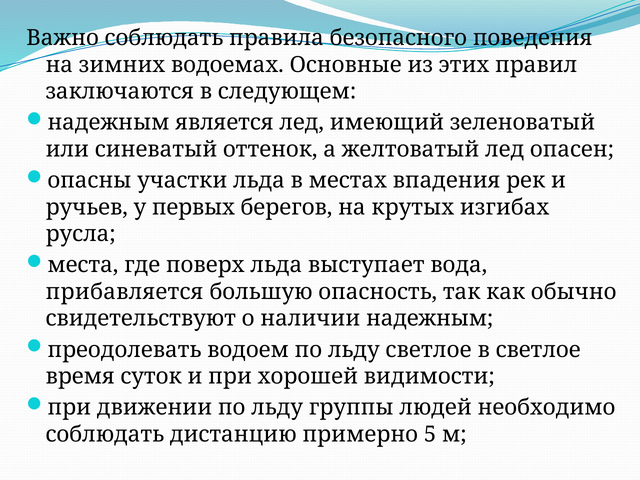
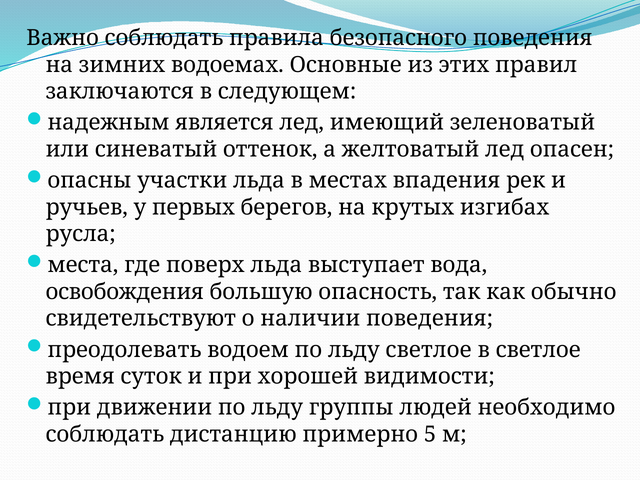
прибавляется: прибавляется -> освобождения (125, 292)
наличии надежным: надежным -> поведения (430, 318)
